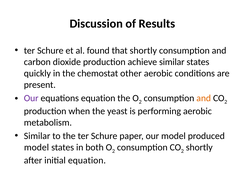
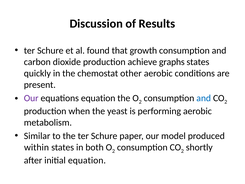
that shortly: shortly -> growth (143, 50)
achieve similar: similar -> graphs (172, 62)
and colour: orange -> blue (204, 98)
model: model -> within (36, 147)
